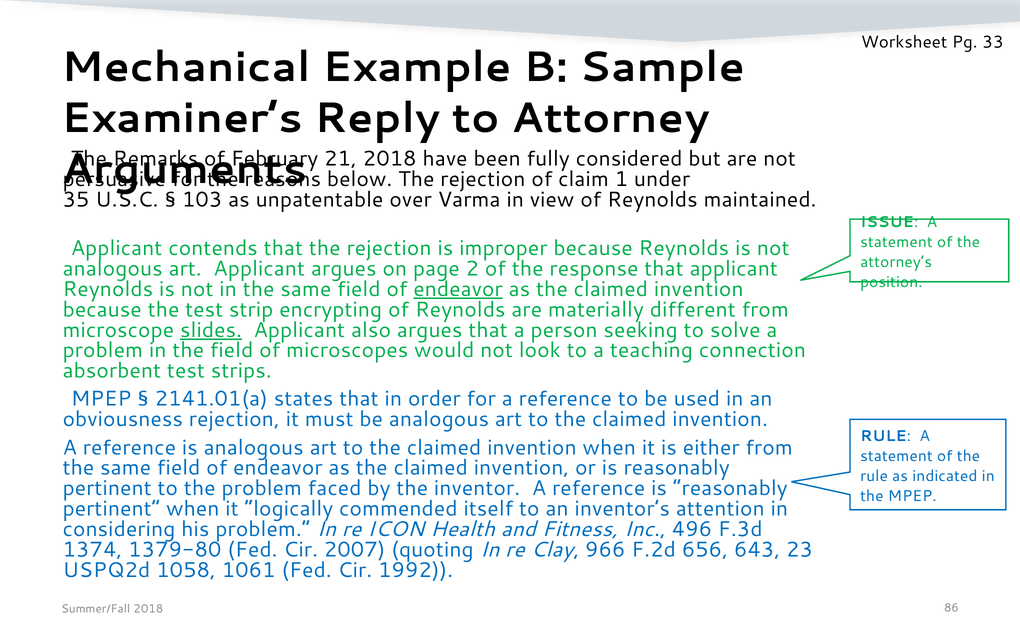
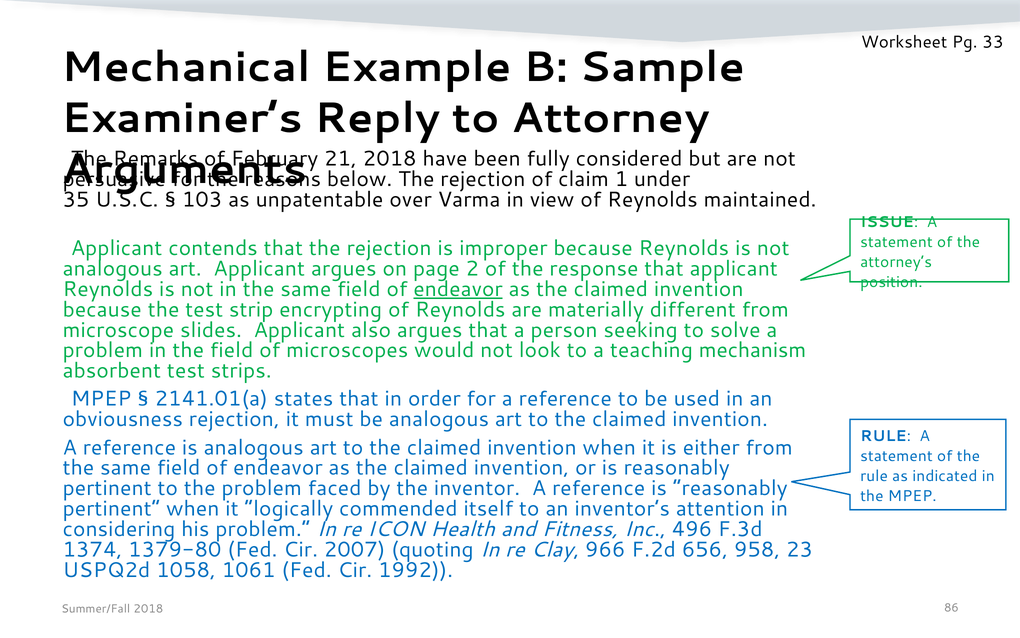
slides underline: present -> none (211, 330)
connection: connection -> mechanism (752, 350)
643: 643 -> 958 (757, 549)
